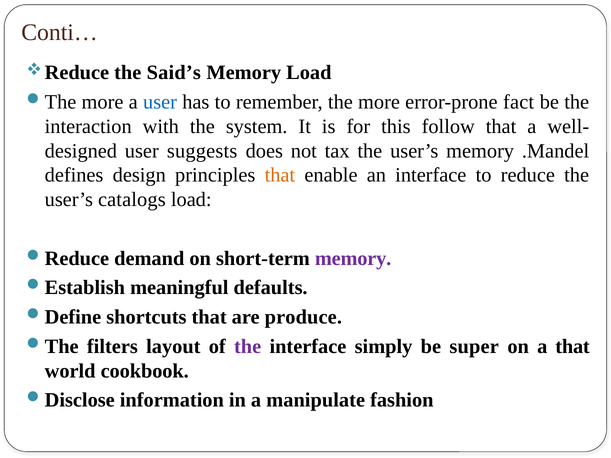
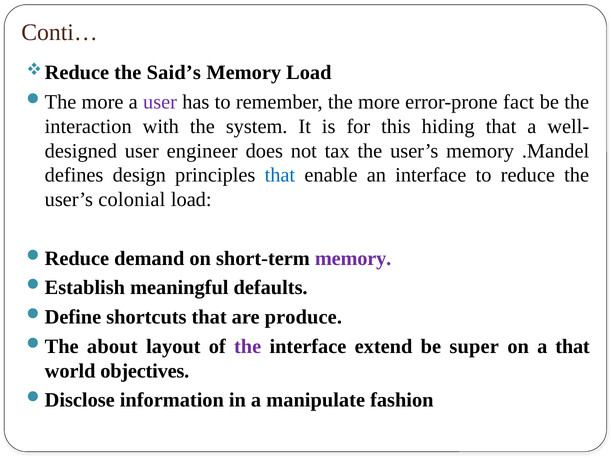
user colour: blue -> purple (160, 102)
follow: follow -> hiding (448, 126)
suggests: suggests -> engineer (202, 151)
that colour: orange -> blue (280, 175)
catalogs: catalogs -> colonial (132, 200)
filters: filters -> about (112, 347)
simply: simply -> extend (384, 347)
cookbook: cookbook -> objectives (145, 371)
